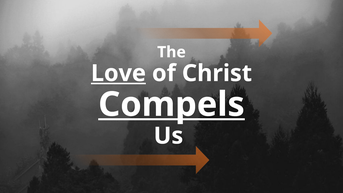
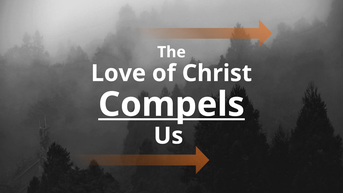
Love underline: present -> none (118, 73)
